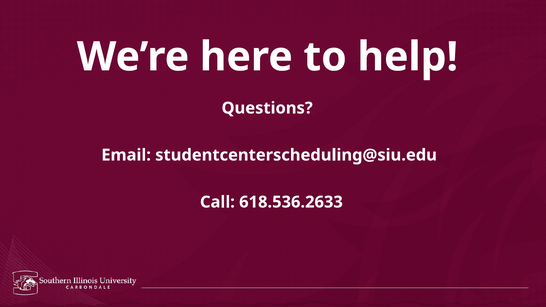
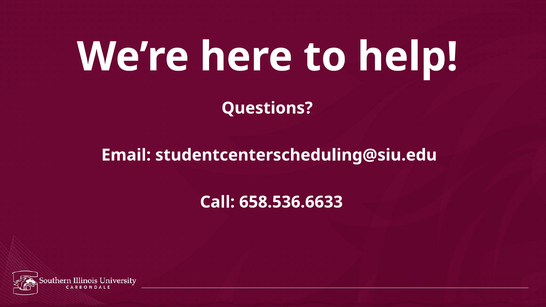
618.536.2633: 618.536.2633 -> 658.536.6633 (291, 202)
